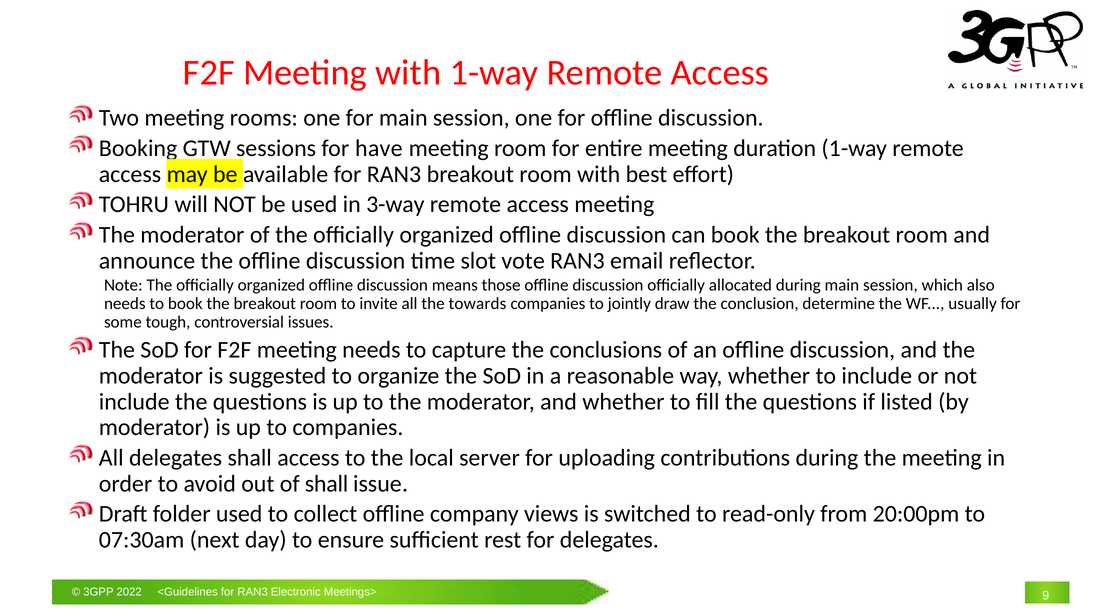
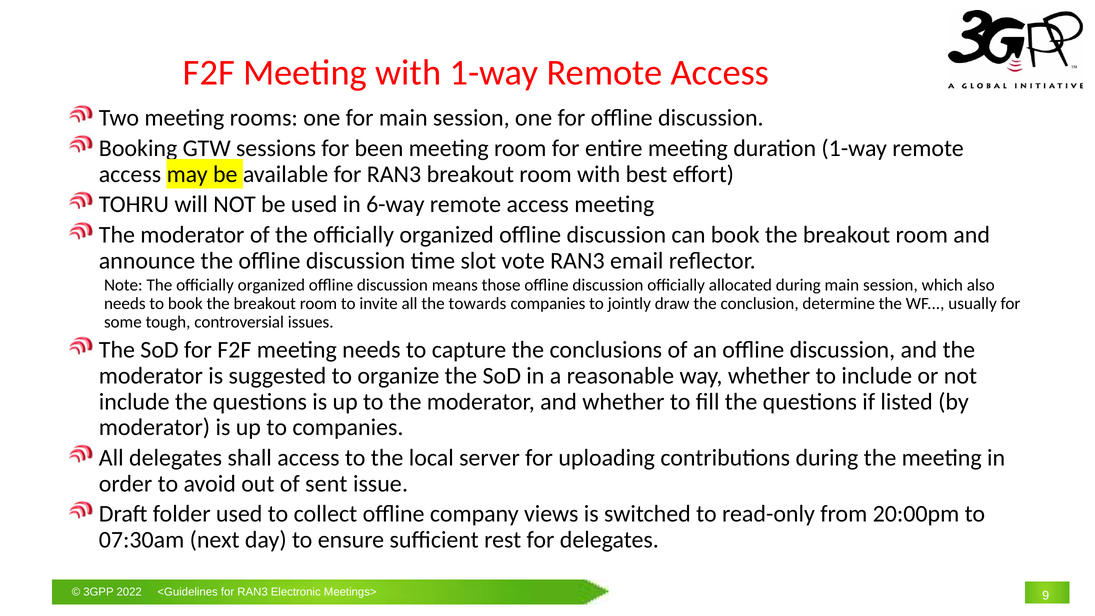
have: have -> been (379, 148)
3-way: 3-way -> 6-way (395, 204)
of shall: shall -> sent (326, 484)
